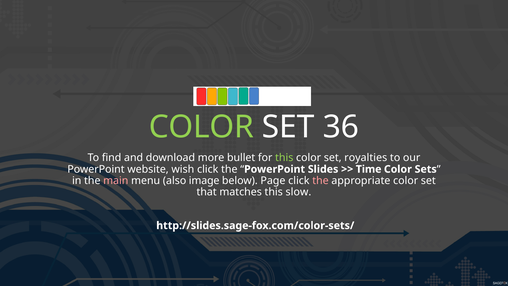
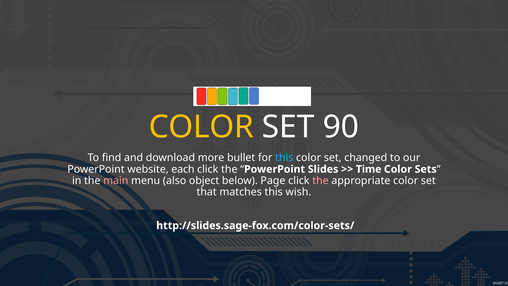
COLOR colour: light green -> yellow (201, 127)
36: 36 -> 90 (341, 127)
this colour: light green -> light blue (284, 158)
royalties: royalties -> changed (366, 158)
wish: wish -> each (183, 169)
image: image -> object (204, 181)
slow: slow -> wish (298, 192)
